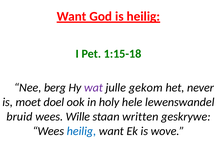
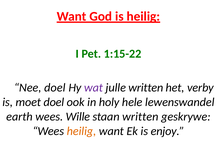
1:15-18: 1:15-18 -> 1:15-22 (123, 54)
Nee berg: berg -> doel (55, 88)
julle gekom: gekom -> written (146, 88)
never: never -> verby (200, 88)
bruid: bruid -> earth (19, 116)
heilig colour: blue -> orange (81, 131)
wove: wove -> enjoy (168, 131)
